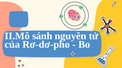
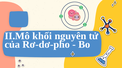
sánh: sánh -> khối (42, 36)
